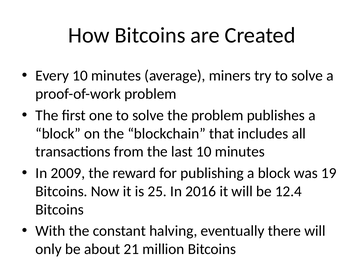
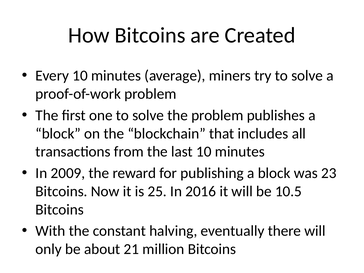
19: 19 -> 23 (329, 173)
12.4: 12.4 -> 10.5 (288, 191)
